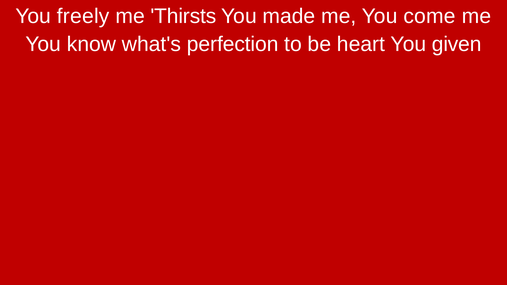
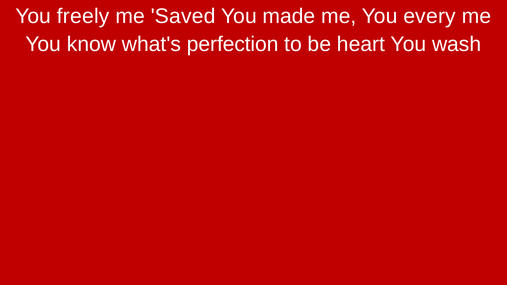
Thirsts: Thirsts -> Saved (183, 16)
come: come -> every (430, 16)
given: given -> wash (457, 44)
